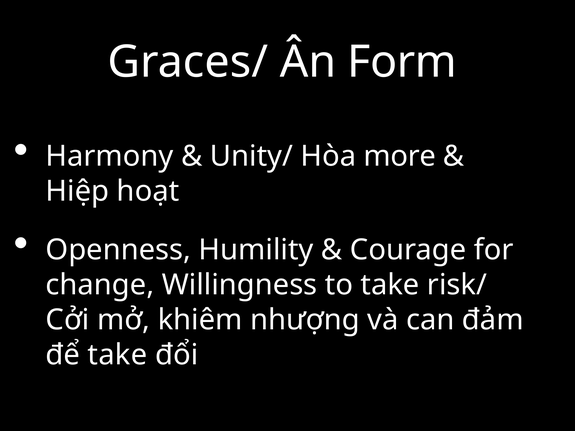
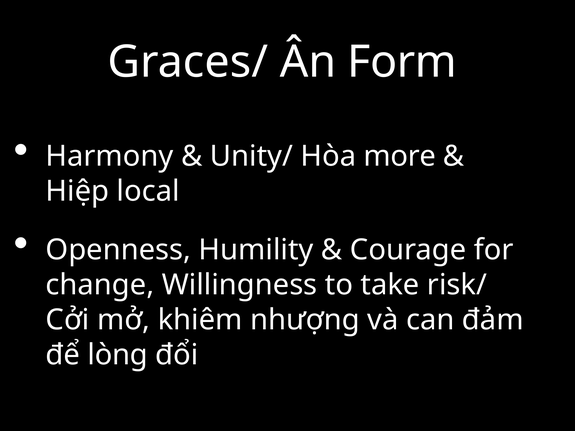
hoạt: hoạt -> local (148, 191)
để take: take -> lòng (118, 355)
